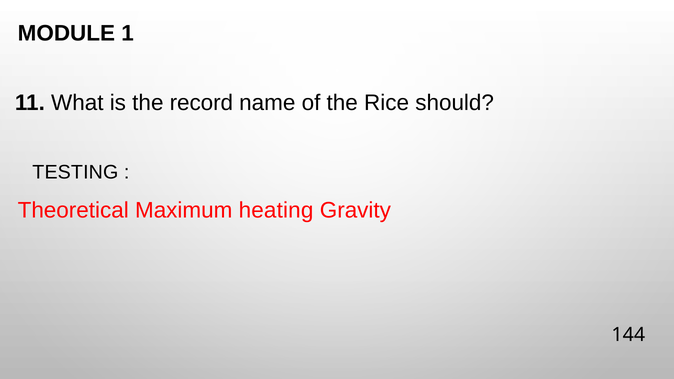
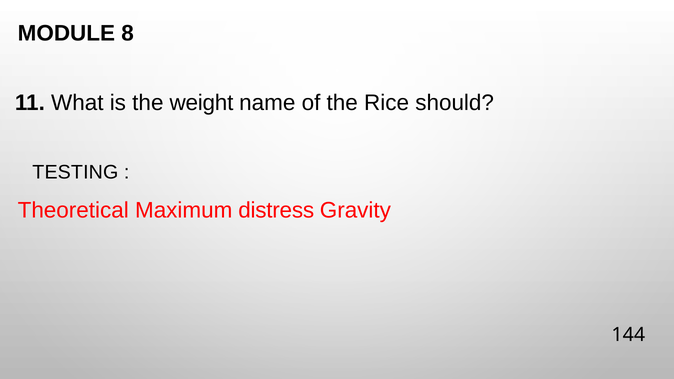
1: 1 -> 8 (128, 34)
record: record -> weight (201, 103)
heating: heating -> distress (276, 210)
